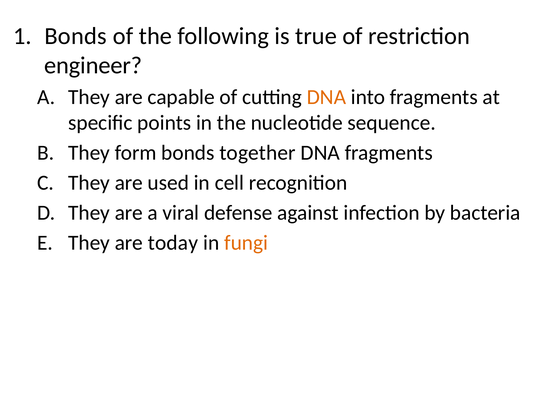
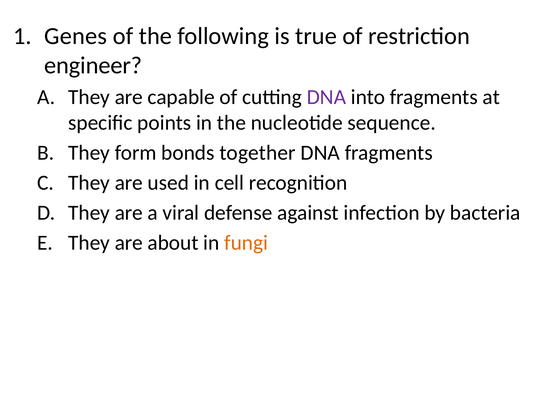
Bonds: Bonds -> Genes (76, 36)
DNA colour: orange -> purple (326, 97)
today: today -> about (173, 242)
